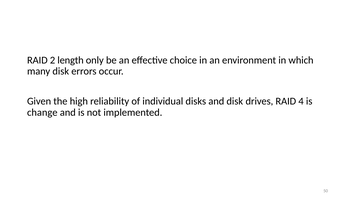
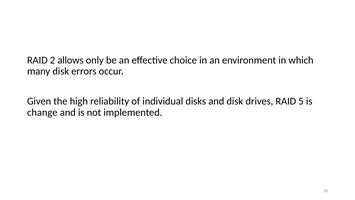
length: length -> allows (71, 60)
4: 4 -> 5 (301, 101)
